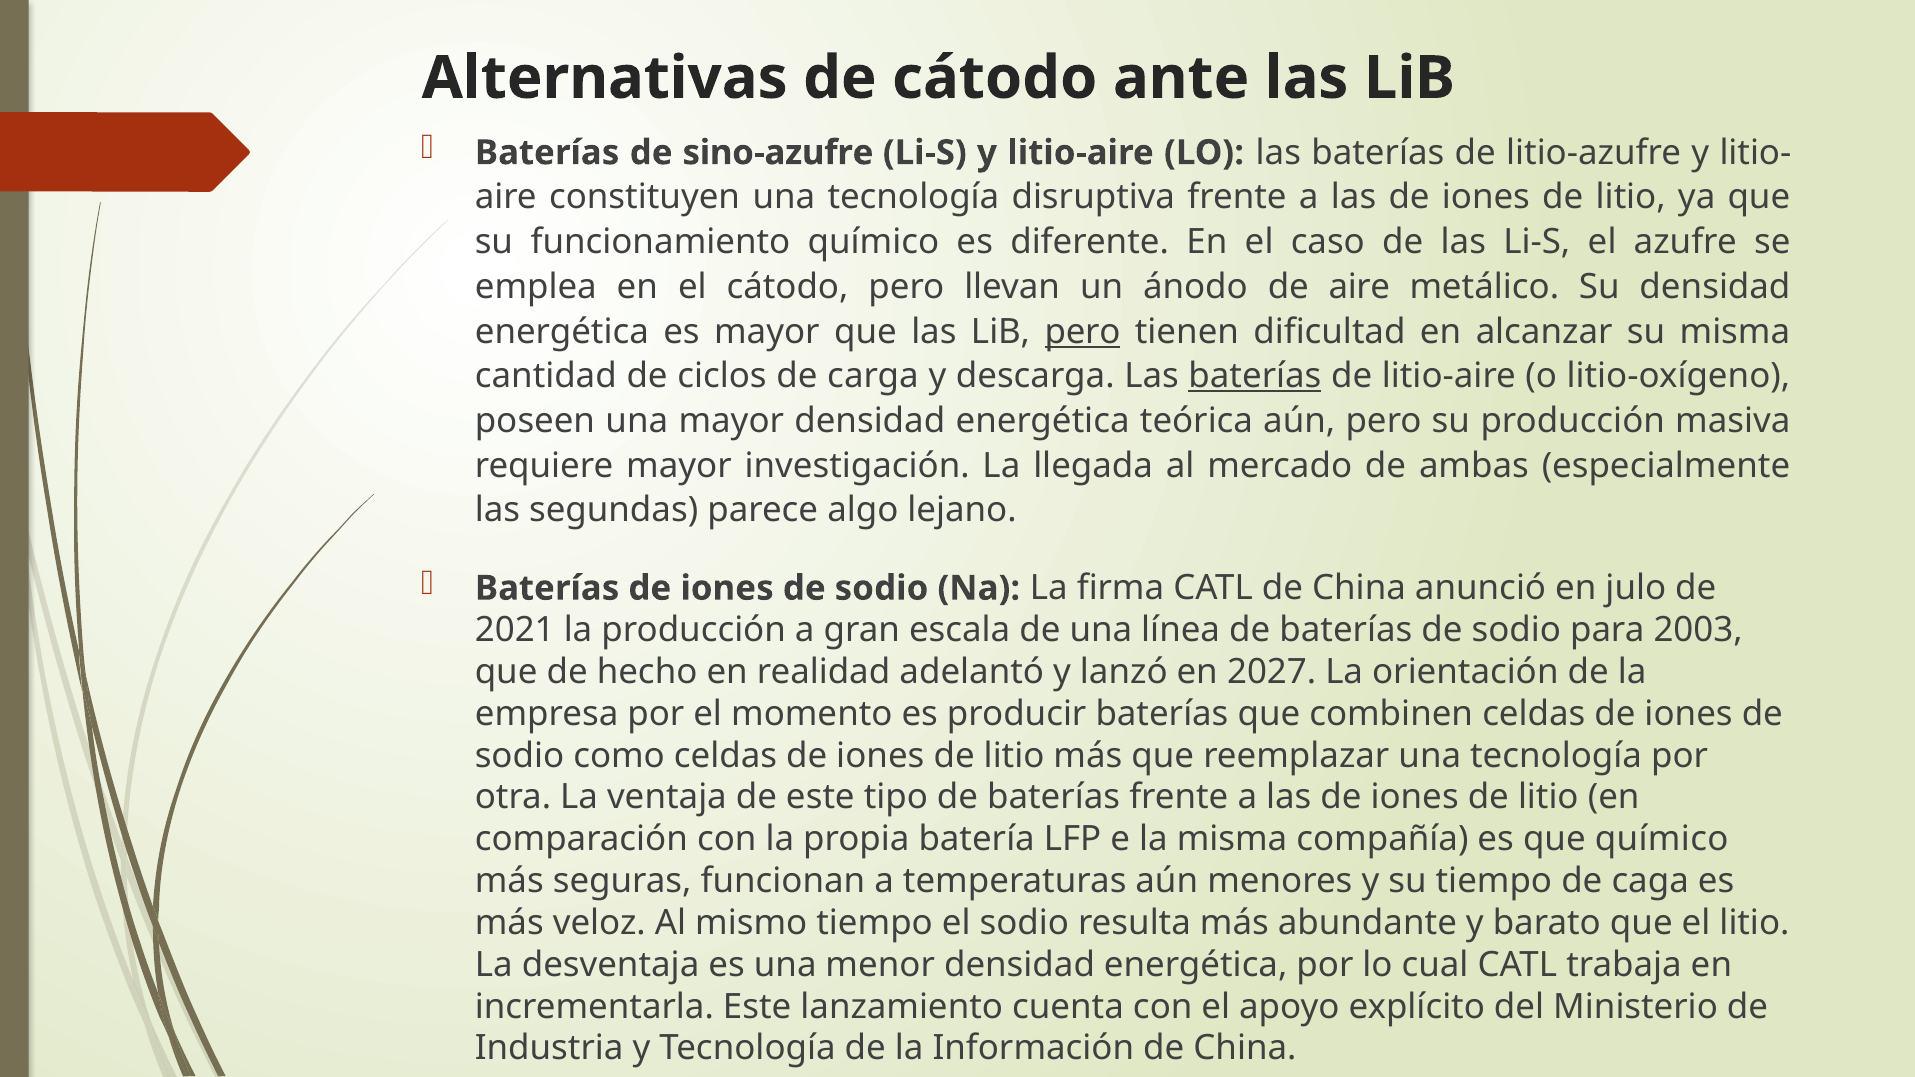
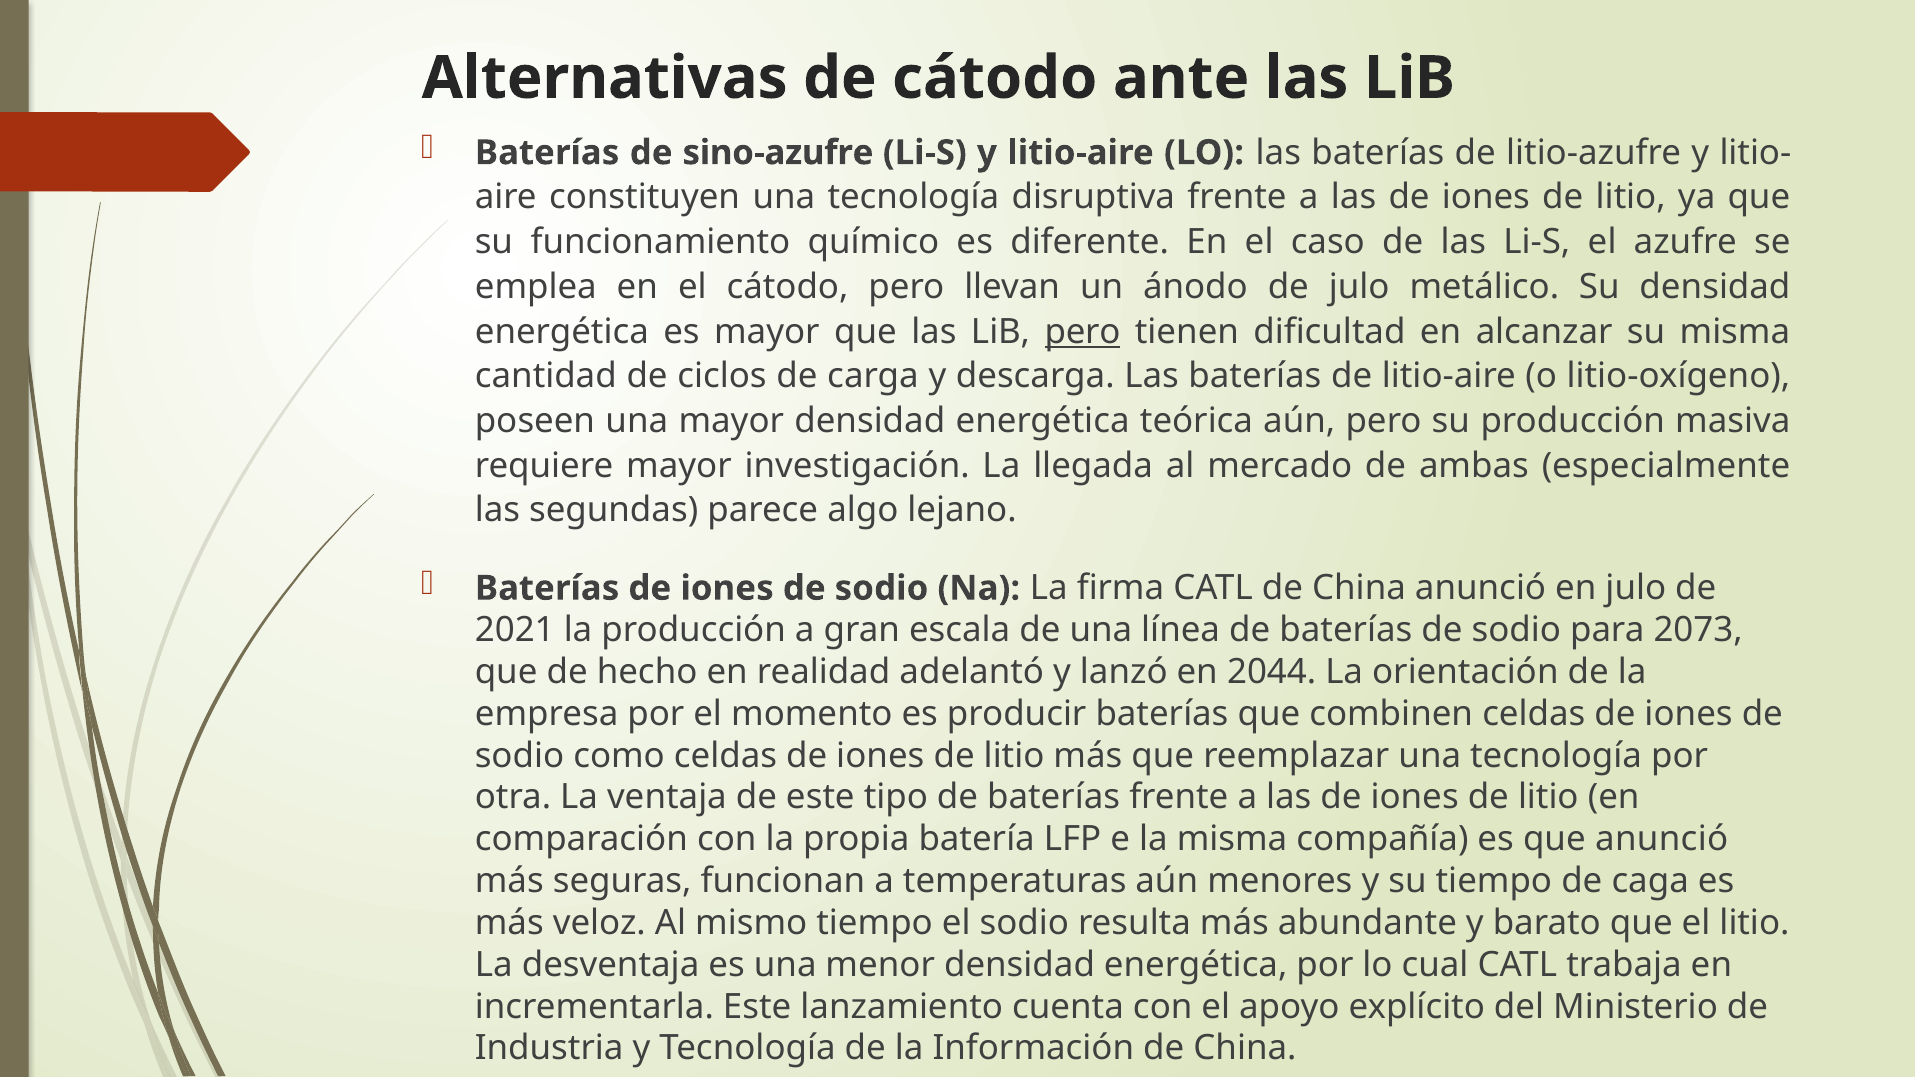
de aire: aire -> julo (1359, 287)
baterías underline: present -> none (1255, 376)
2003: 2003 -> 2073 (1698, 630)
2027: 2027 -> 2044 (1272, 672)
que químico: químico -> anunció (1662, 839)
